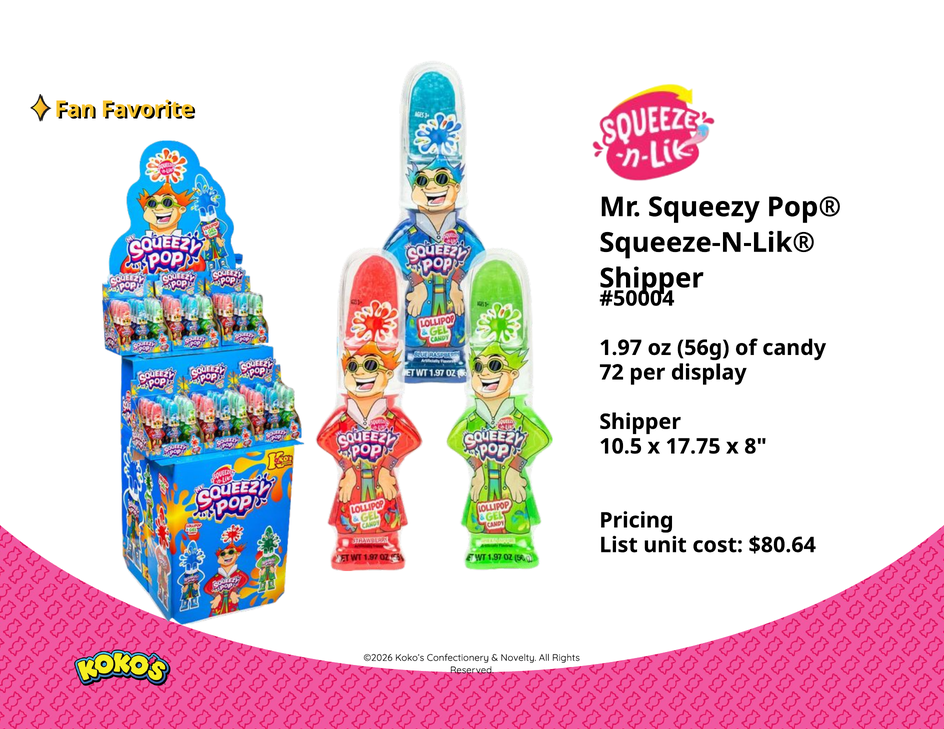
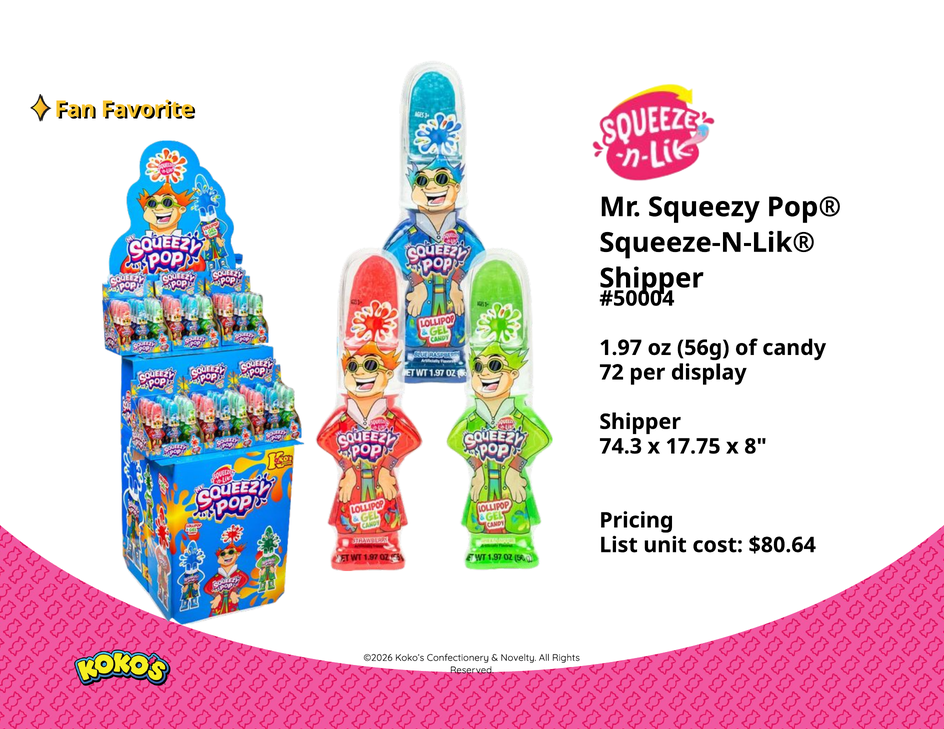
10.5: 10.5 -> 74.3 (621, 447)
